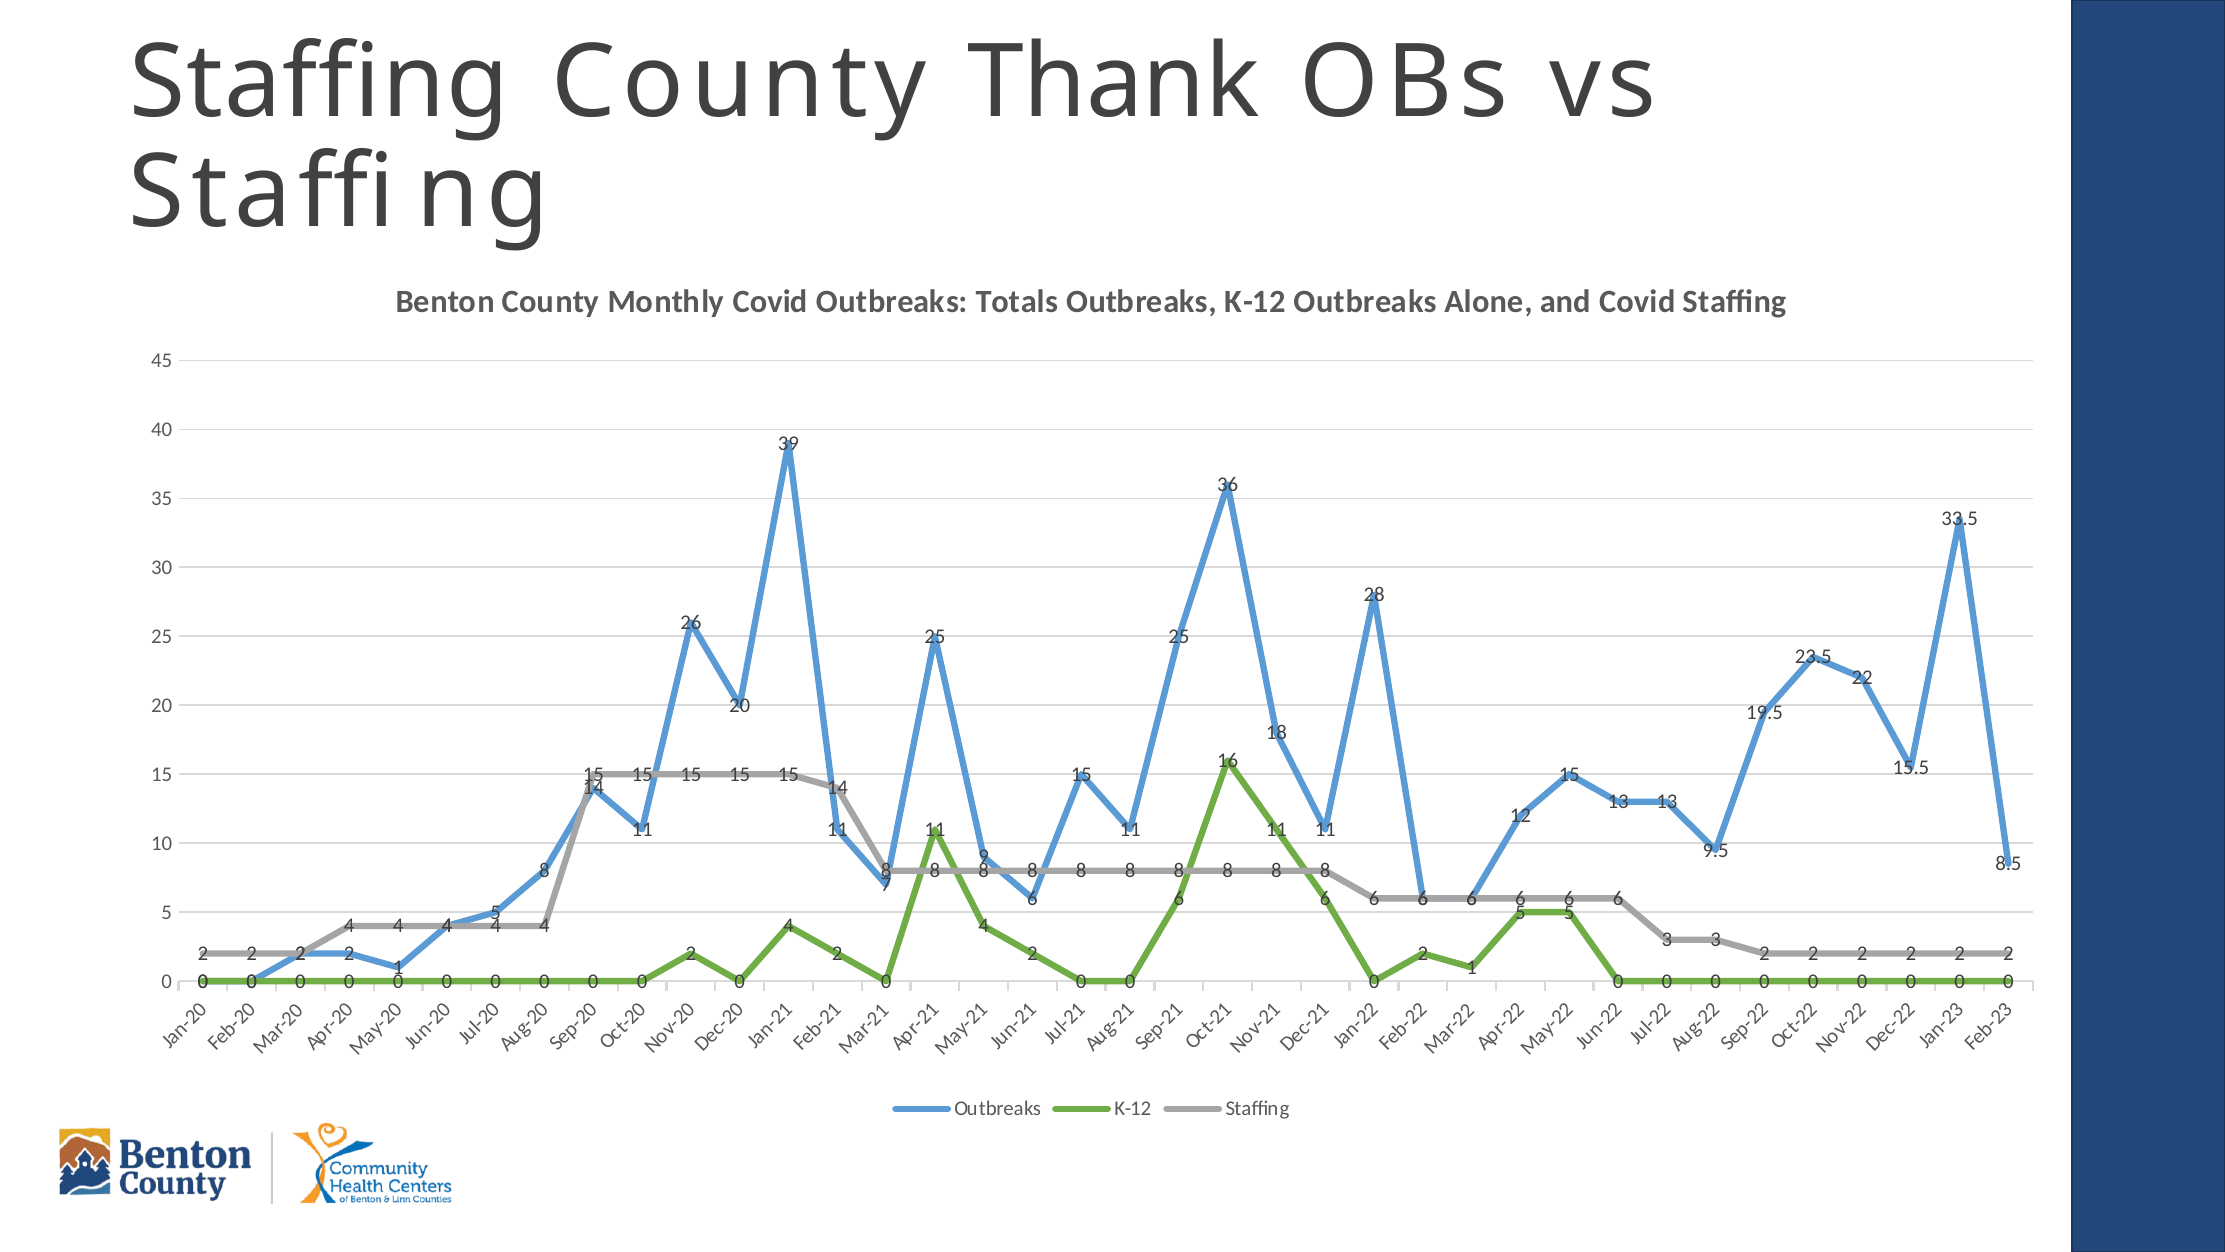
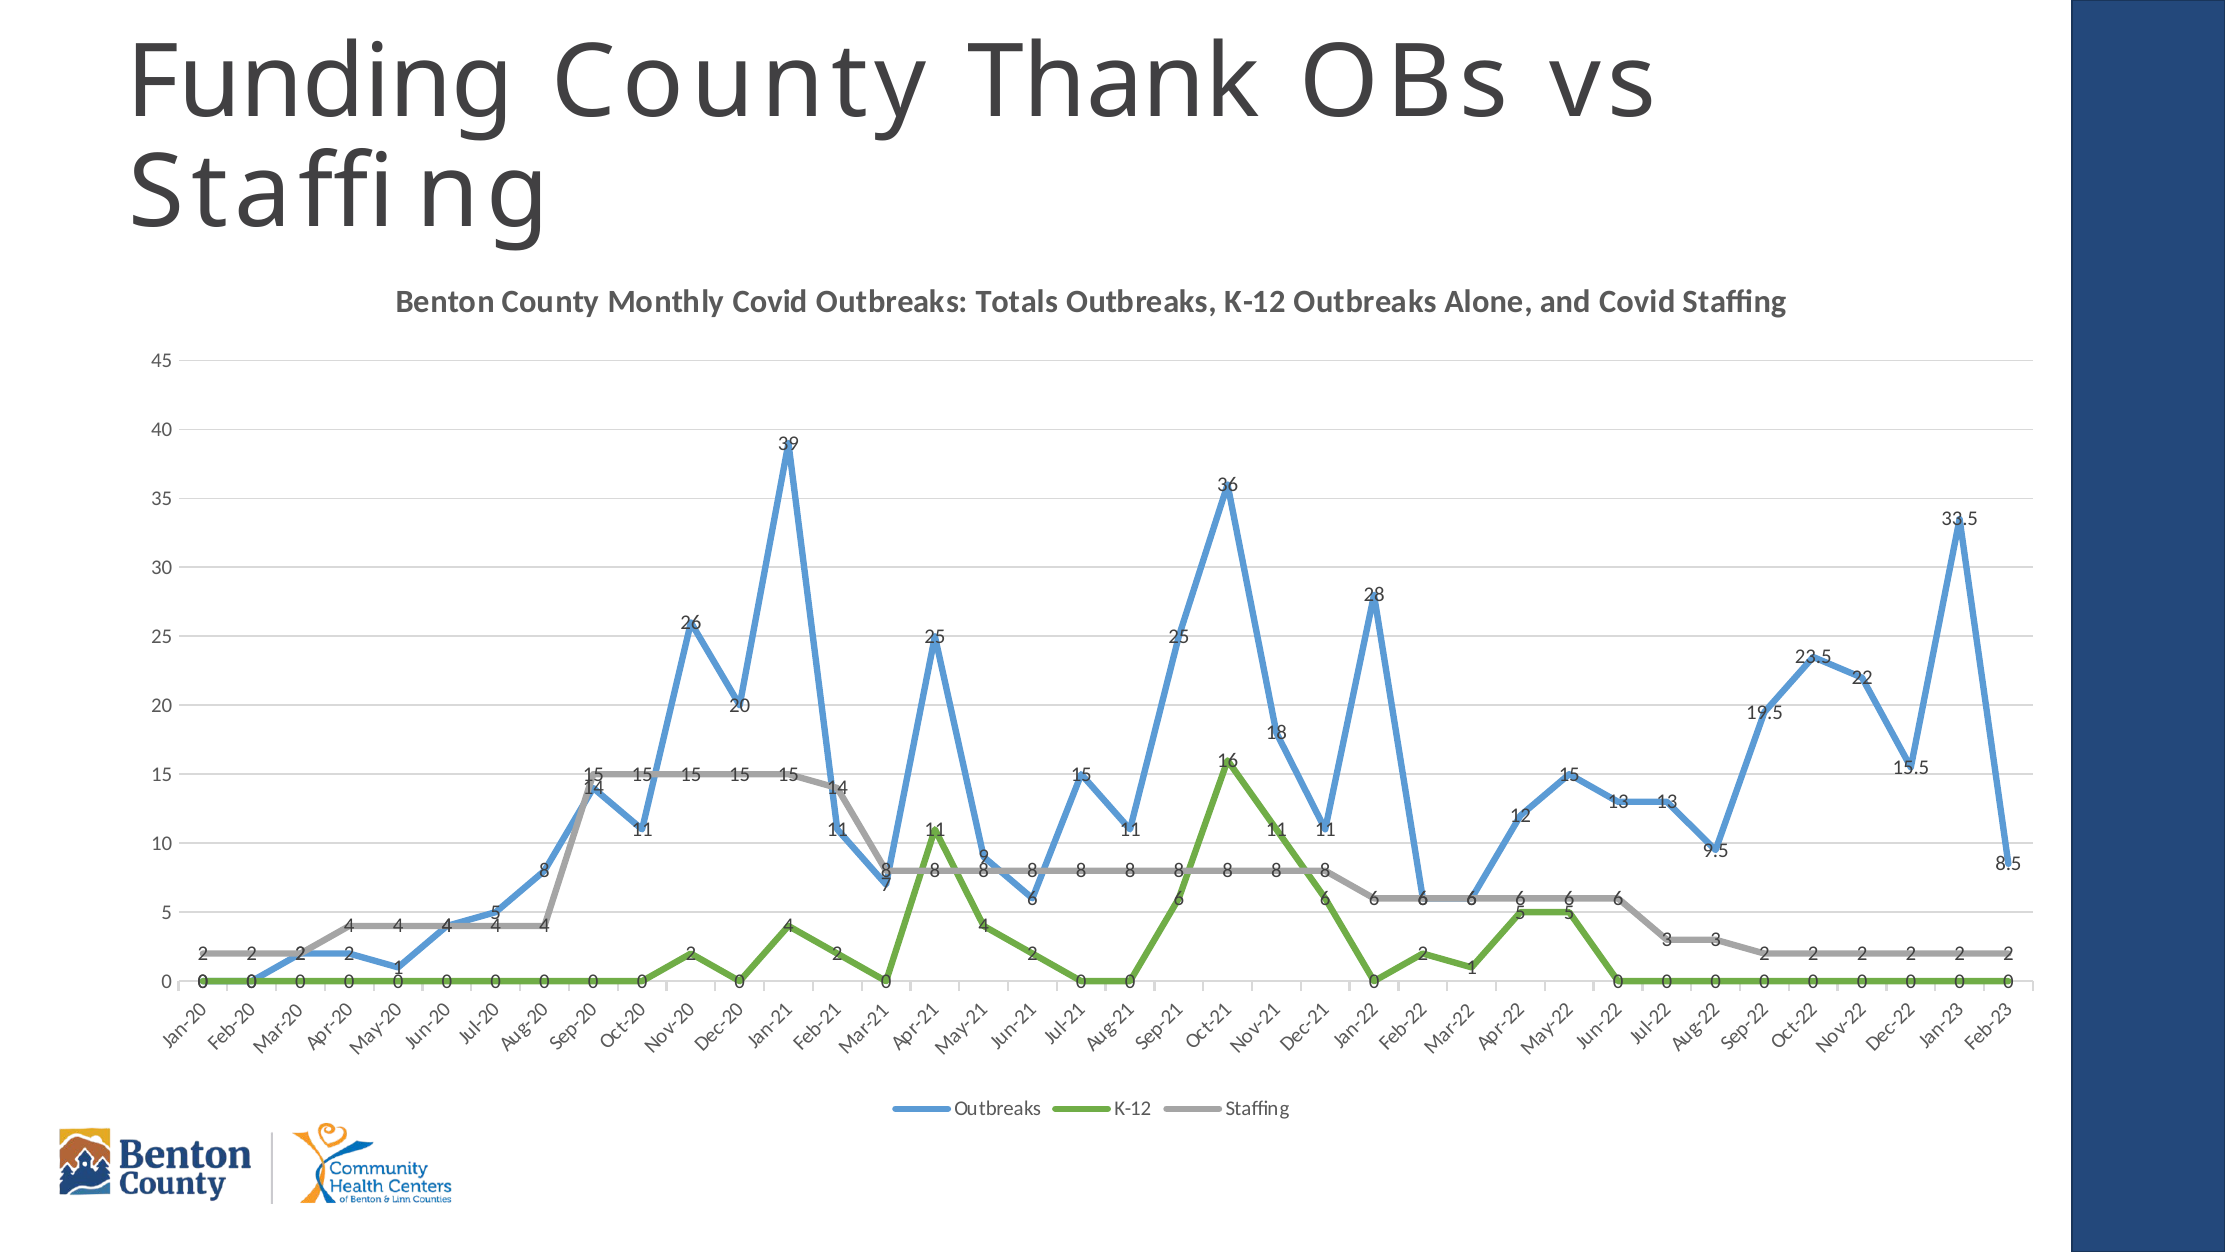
Staffing: Staffing -> Funding (320, 83)
